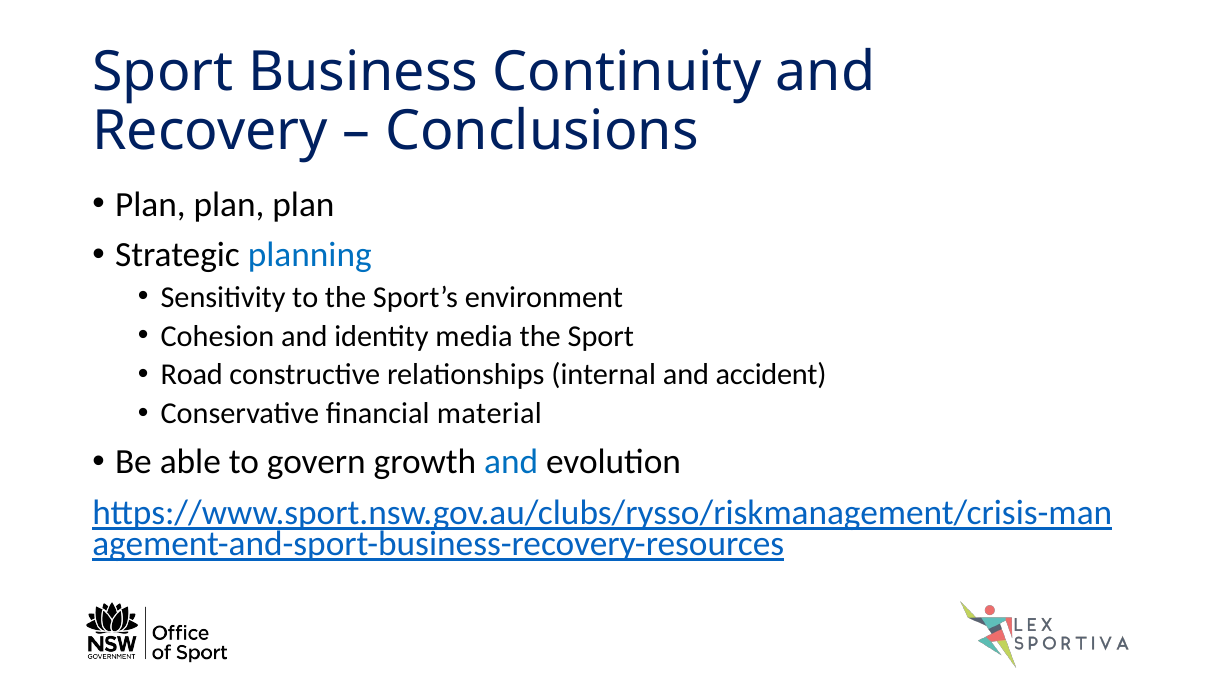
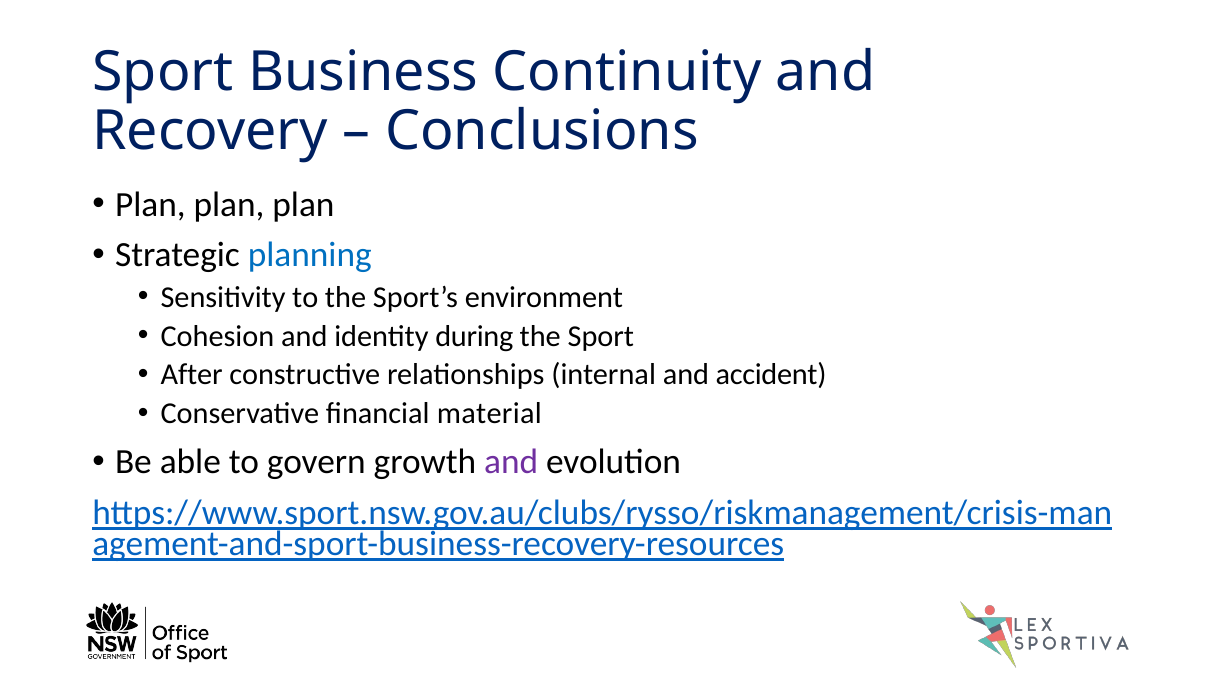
media: media -> during (474, 336)
Road: Road -> After (192, 375)
and colour: blue -> purple (511, 462)
